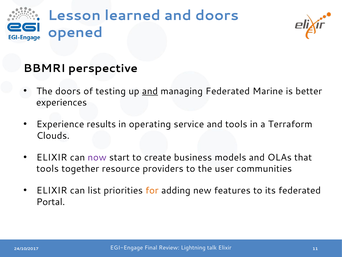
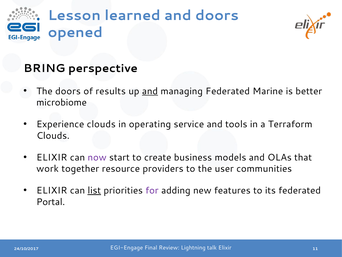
BBMRI: BBMRI -> BRING (44, 68)
testing: testing -> results (111, 91)
experiences: experiences -> microbiome (62, 102)
Experience results: results -> clouds (101, 124)
tools: tools -> work (48, 168)
list underline: none -> present (94, 190)
for colour: orange -> purple (152, 190)
